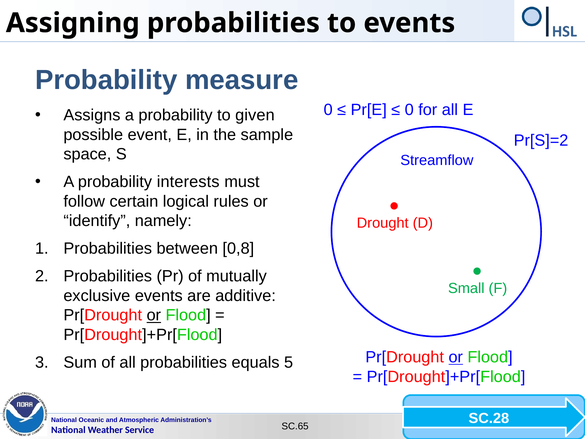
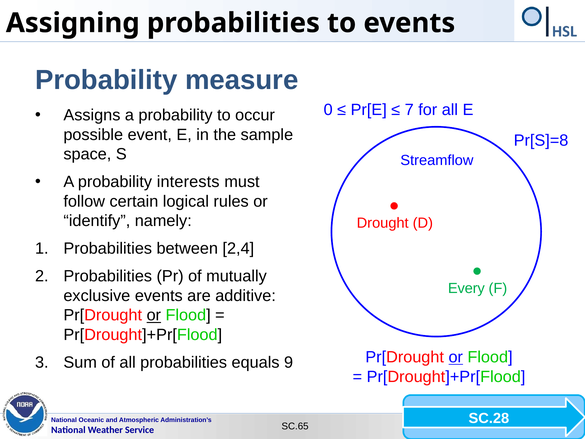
0: 0 -> 7 (409, 110)
given: given -> occur (255, 115)
Pr[S]=2: Pr[S]=2 -> Pr[S]=8 (541, 141)
0,8: 0,8 -> 2,4 (238, 248)
Small: Small -> Every (466, 288)
5: 5 -> 9 (289, 362)
